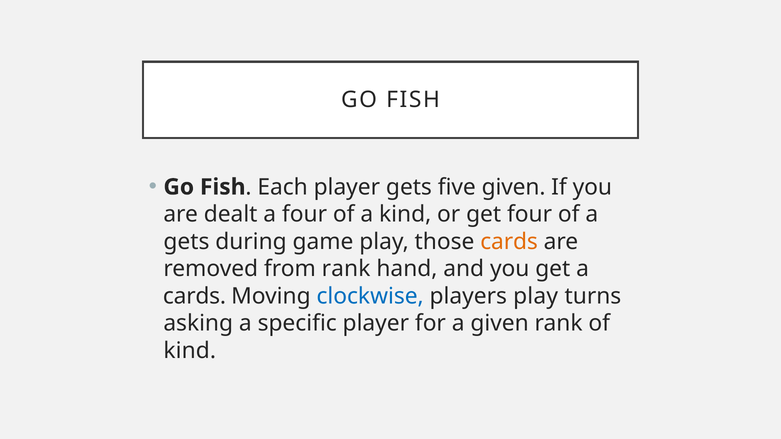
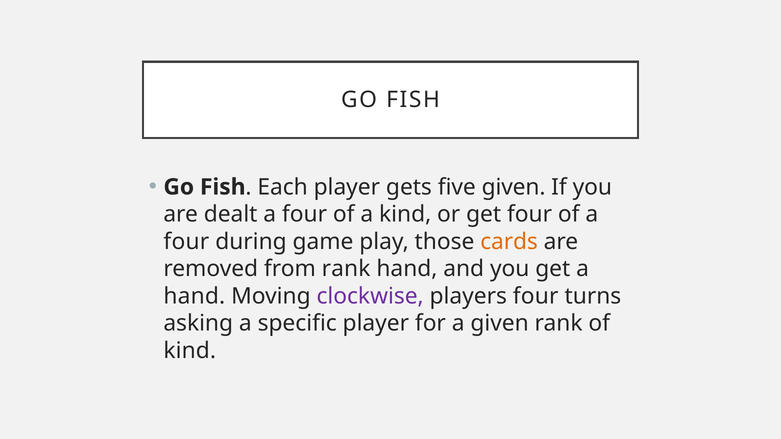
gets: gets -> four (186, 242)
cards: cards -> hand (194, 296)
clockwise colour: blue -> purple (370, 296)
players play: play -> four (536, 296)
